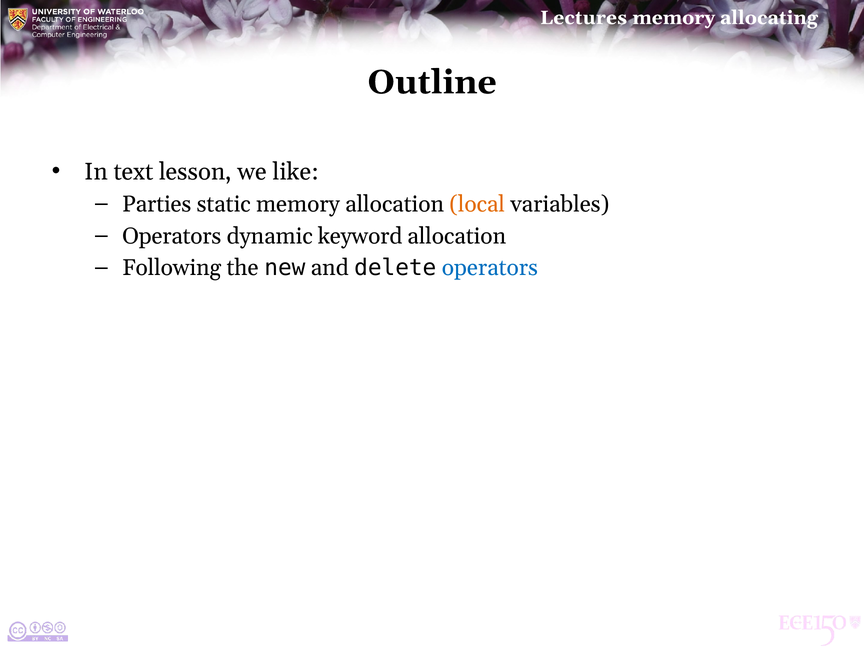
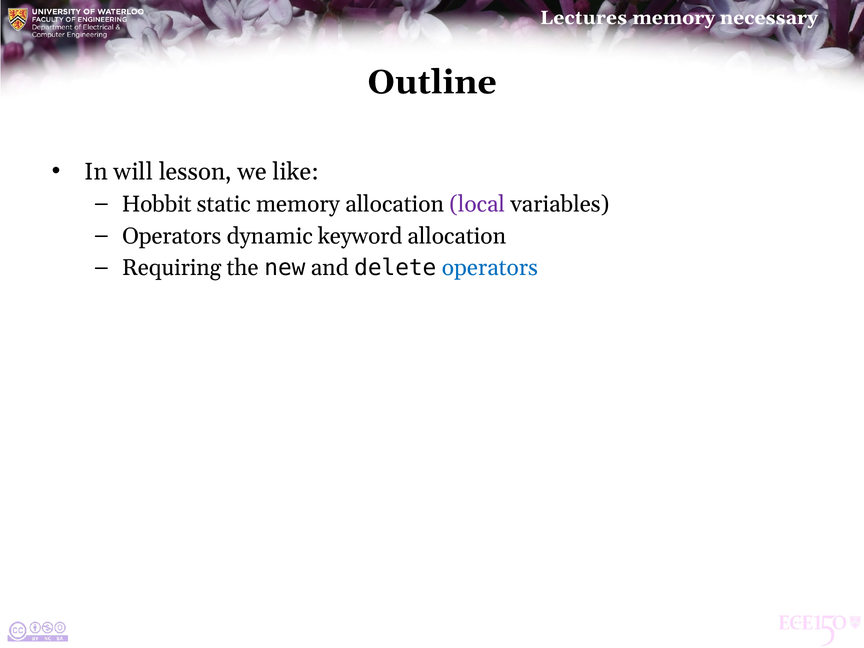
allocating: allocating -> necessary (769, 18)
text: text -> will (133, 172)
Parties: Parties -> Hobbit (157, 204)
local colour: orange -> purple (477, 204)
Following: Following -> Requiring (172, 268)
